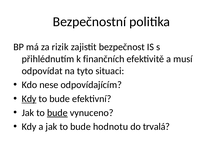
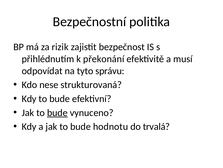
finančních: finančních -> překonání (104, 59)
situaci: situaci -> správu (110, 71)
odpovídajícím: odpovídajícím -> strukturovaná (91, 84)
Kdy underline: present -> none (29, 98)
